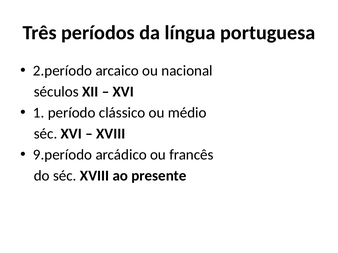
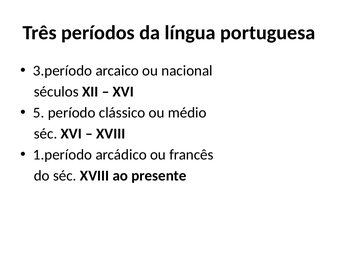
2.período: 2.período -> 3.período (63, 71)
1: 1 -> 5 (39, 113)
9.período: 9.período -> 1.período (63, 155)
